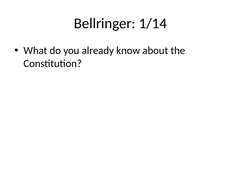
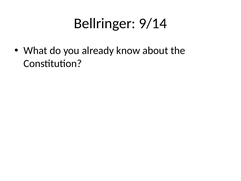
1/14: 1/14 -> 9/14 (153, 23)
